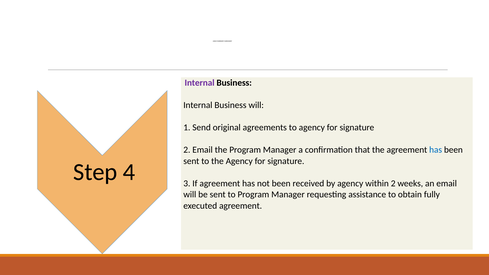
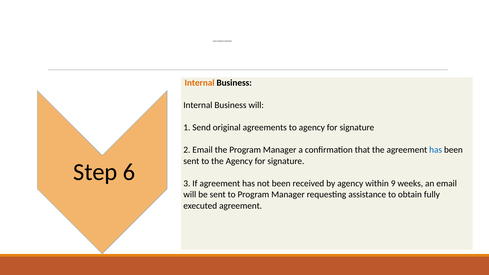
Internal colour: purple -> orange (200, 83)
4: 4 -> 6 (129, 172)
within 2: 2 -> 9 (393, 183)
